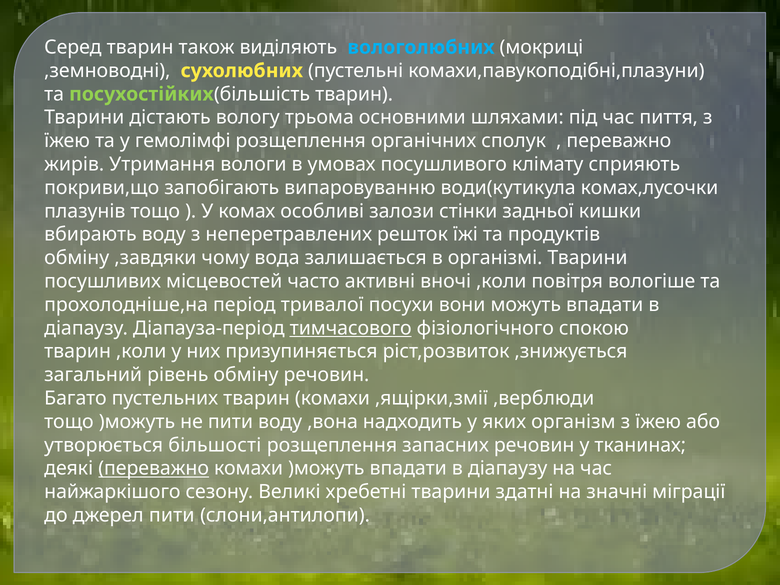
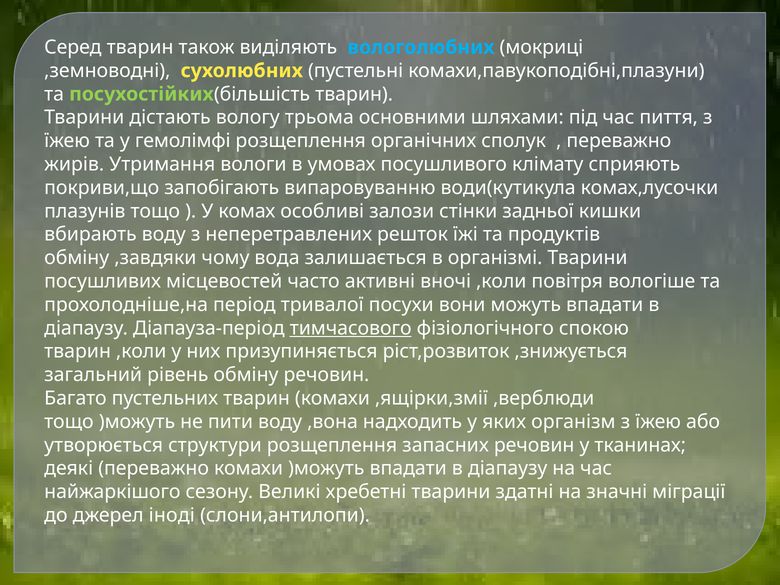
більшості: більшості -> структури (215, 445)
переважно underline: present -> none (154, 469)
джерел пити: пити -> іноді (172, 515)
